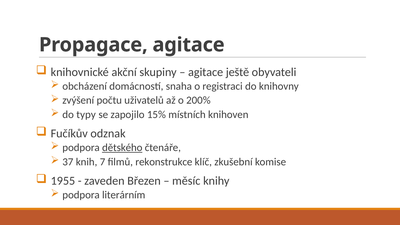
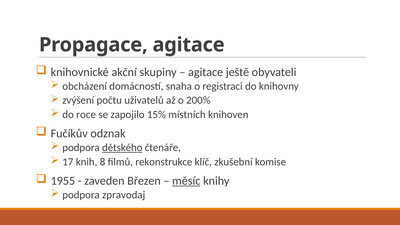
typy: typy -> roce (86, 115)
37: 37 -> 17 (68, 162)
7: 7 -> 8 (102, 162)
měsíc underline: none -> present (186, 181)
literárním: literárním -> zpravodaj (124, 195)
